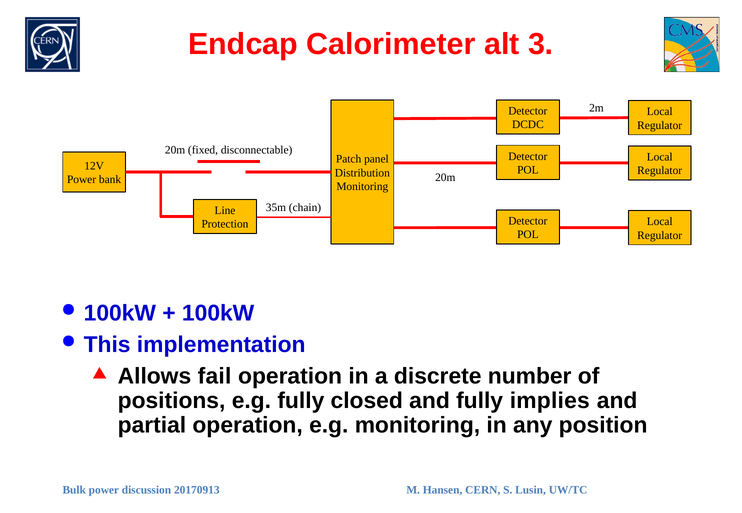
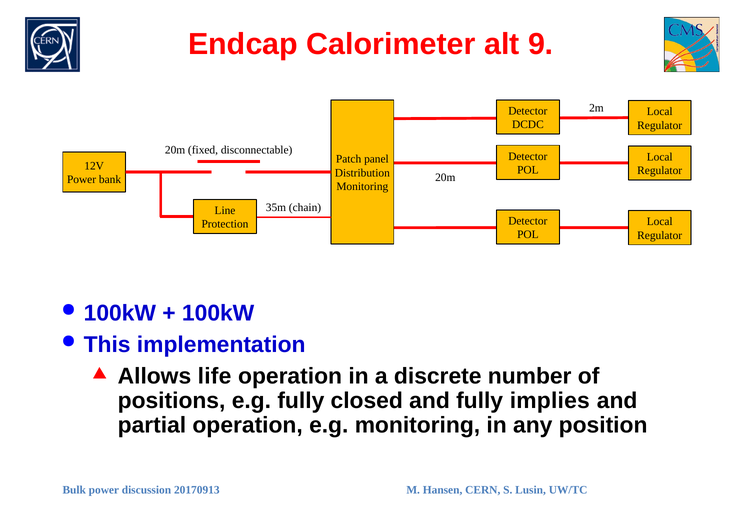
3: 3 -> 9 (541, 44)
fail: fail -> life (215, 377)
